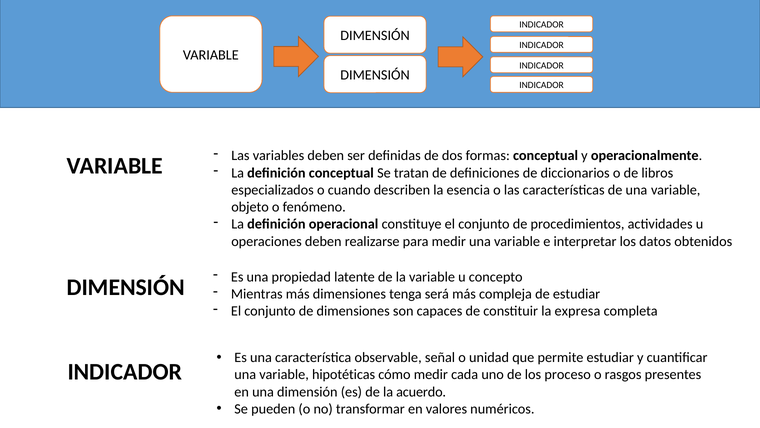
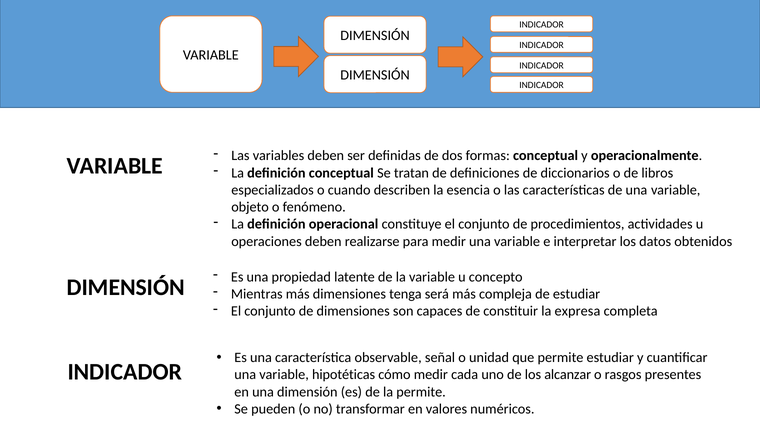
proceso: proceso -> alcanzar (568, 374)
la acuerdo: acuerdo -> permite (421, 391)
